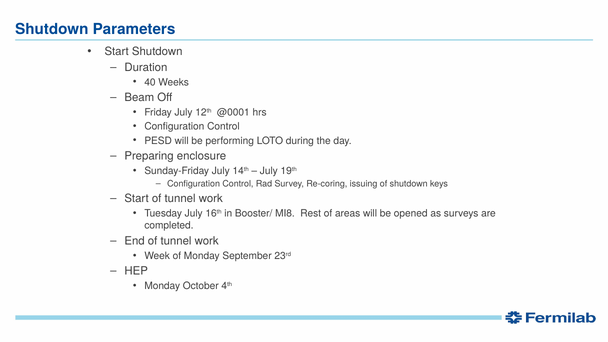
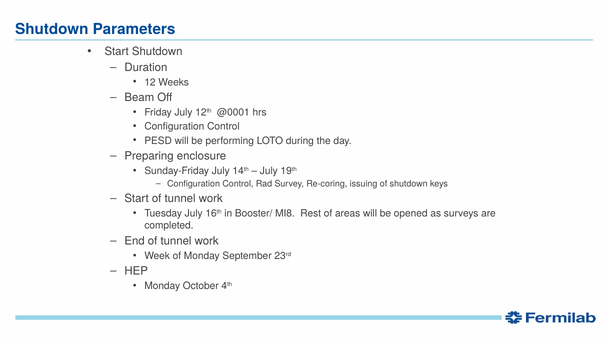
40: 40 -> 12 (150, 82)
